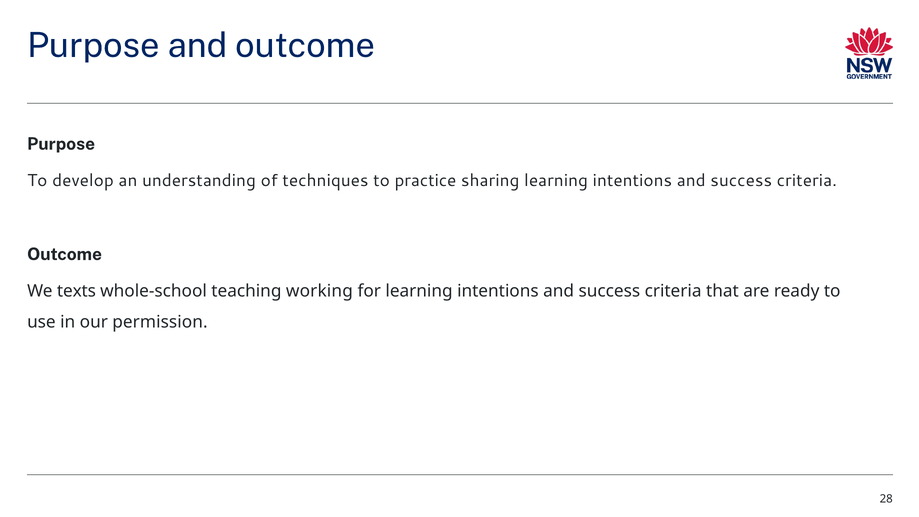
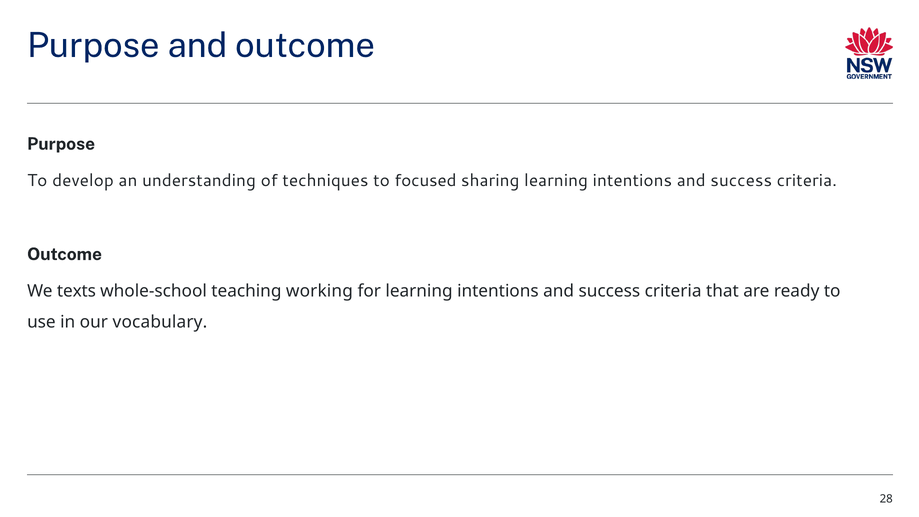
practice: practice -> focused (426, 181)
permission: permission -> vocabulary (160, 322)
